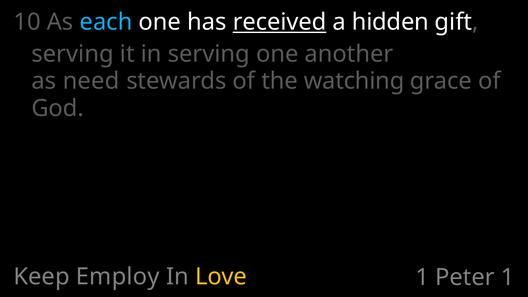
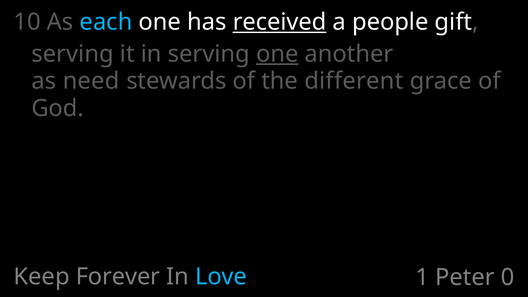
hidden: hidden -> people (390, 22)
one underline: none -> present (277, 54)
watching: watching -> different (354, 81)
Employ: Employ -> Forever (118, 277)
Love colour: yellow -> light blue (221, 277)
Peter 1: 1 -> 0 (508, 277)
